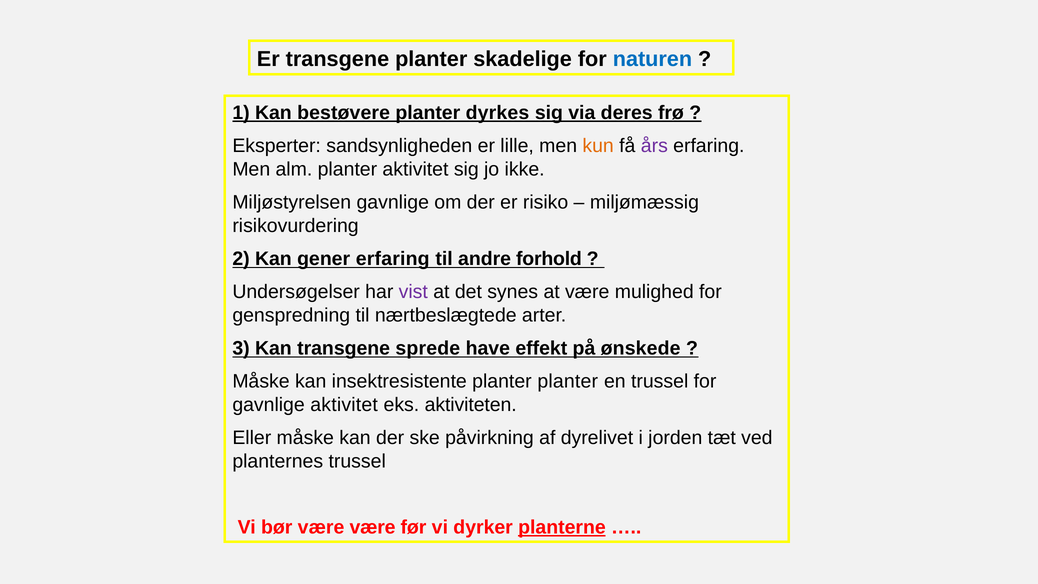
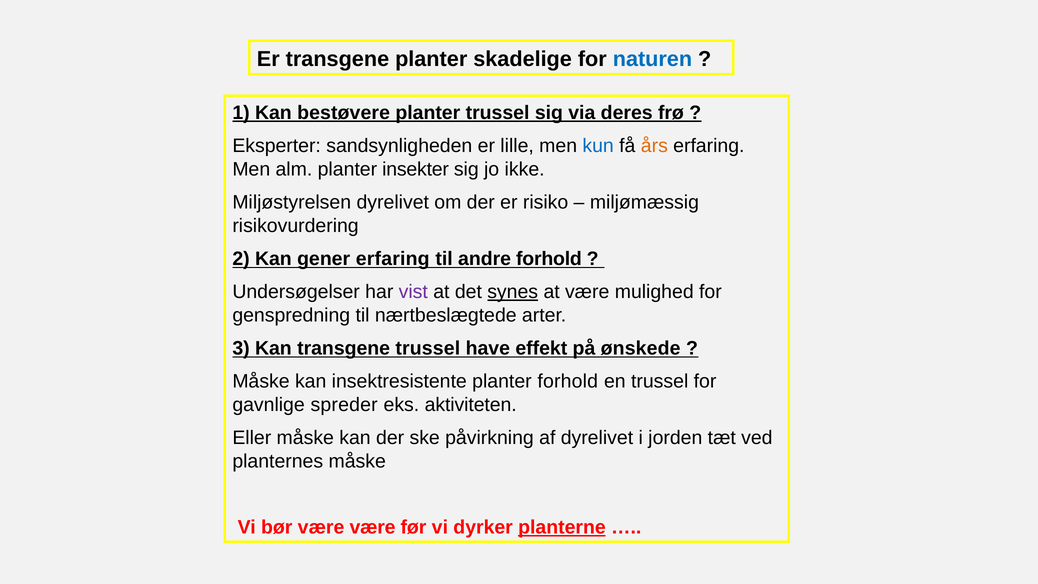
planter dyrkes: dyrkes -> trussel (498, 113)
kun colour: orange -> blue (598, 146)
års colour: purple -> orange (654, 146)
planter aktivitet: aktivitet -> insekter (416, 169)
Miljøstyrelsen gavnlige: gavnlige -> dyrelivet (393, 202)
synes underline: none -> present (513, 292)
transgene sprede: sprede -> trussel (428, 348)
planter planter: planter -> forhold (568, 381)
gavnlige aktivitet: aktivitet -> spreder (344, 405)
planternes trussel: trussel -> måske (357, 461)
